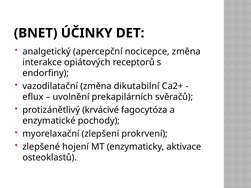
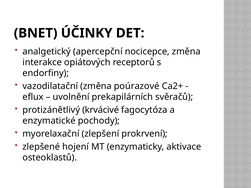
dikutabilní: dikutabilní -> poúrazové (137, 86)
